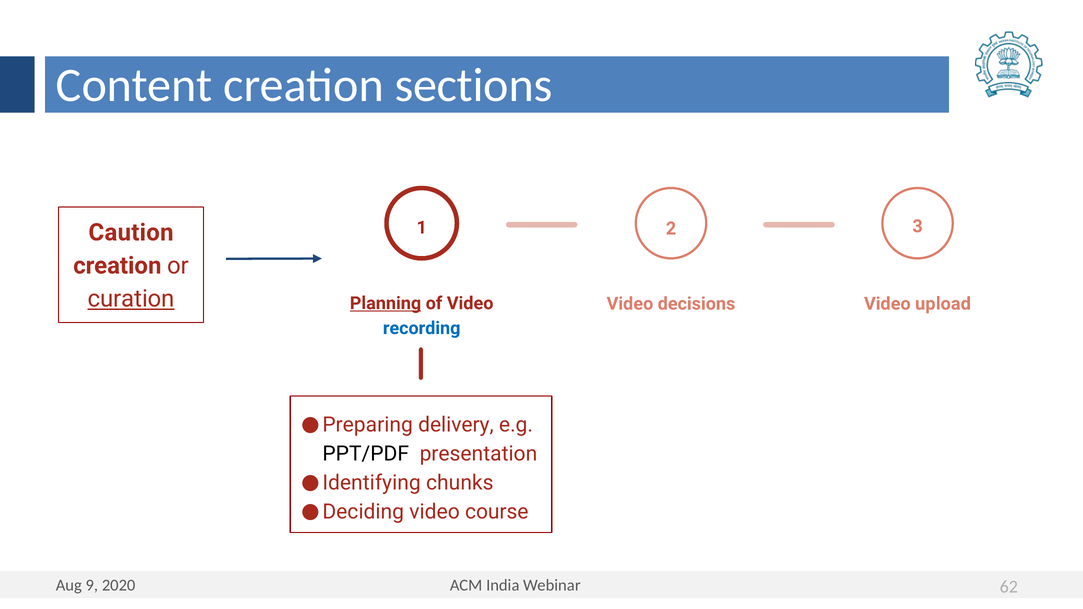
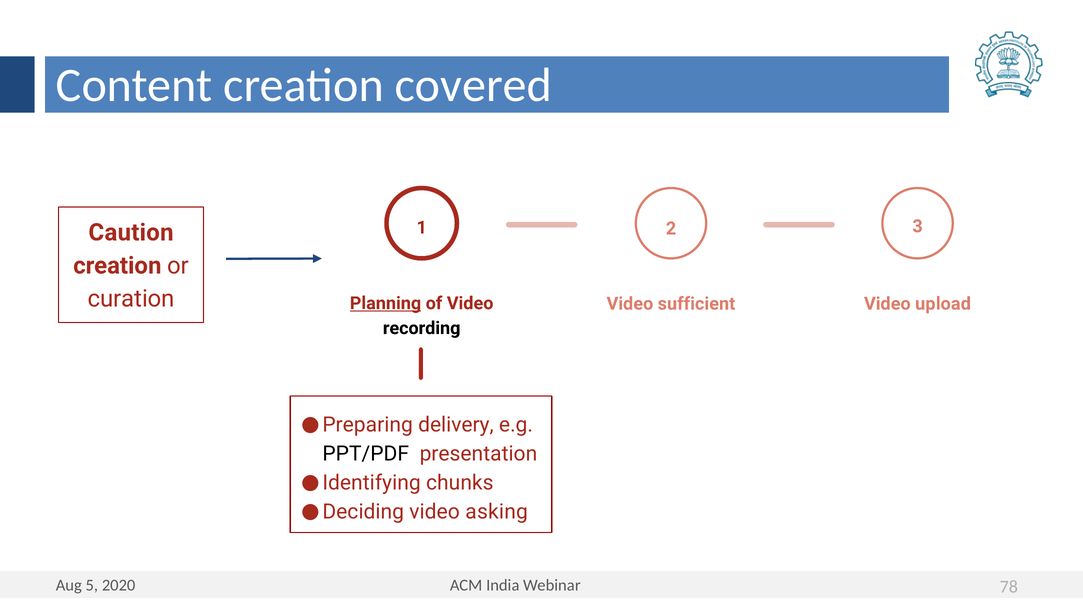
sections: sections -> covered (473, 85)
curation underline: present -> none (131, 299)
decisions: decisions -> sufficient (696, 304)
recording colour: blue -> black (422, 328)
course: course -> asking (497, 512)
9: 9 -> 5 (92, 586)
62: 62 -> 78 (1009, 587)
